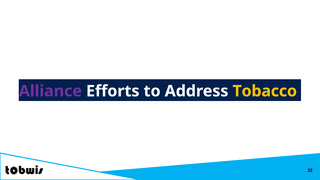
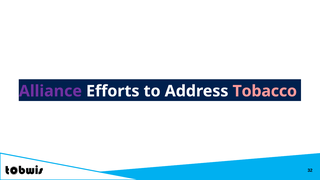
Tobacco colour: yellow -> pink (265, 91)
